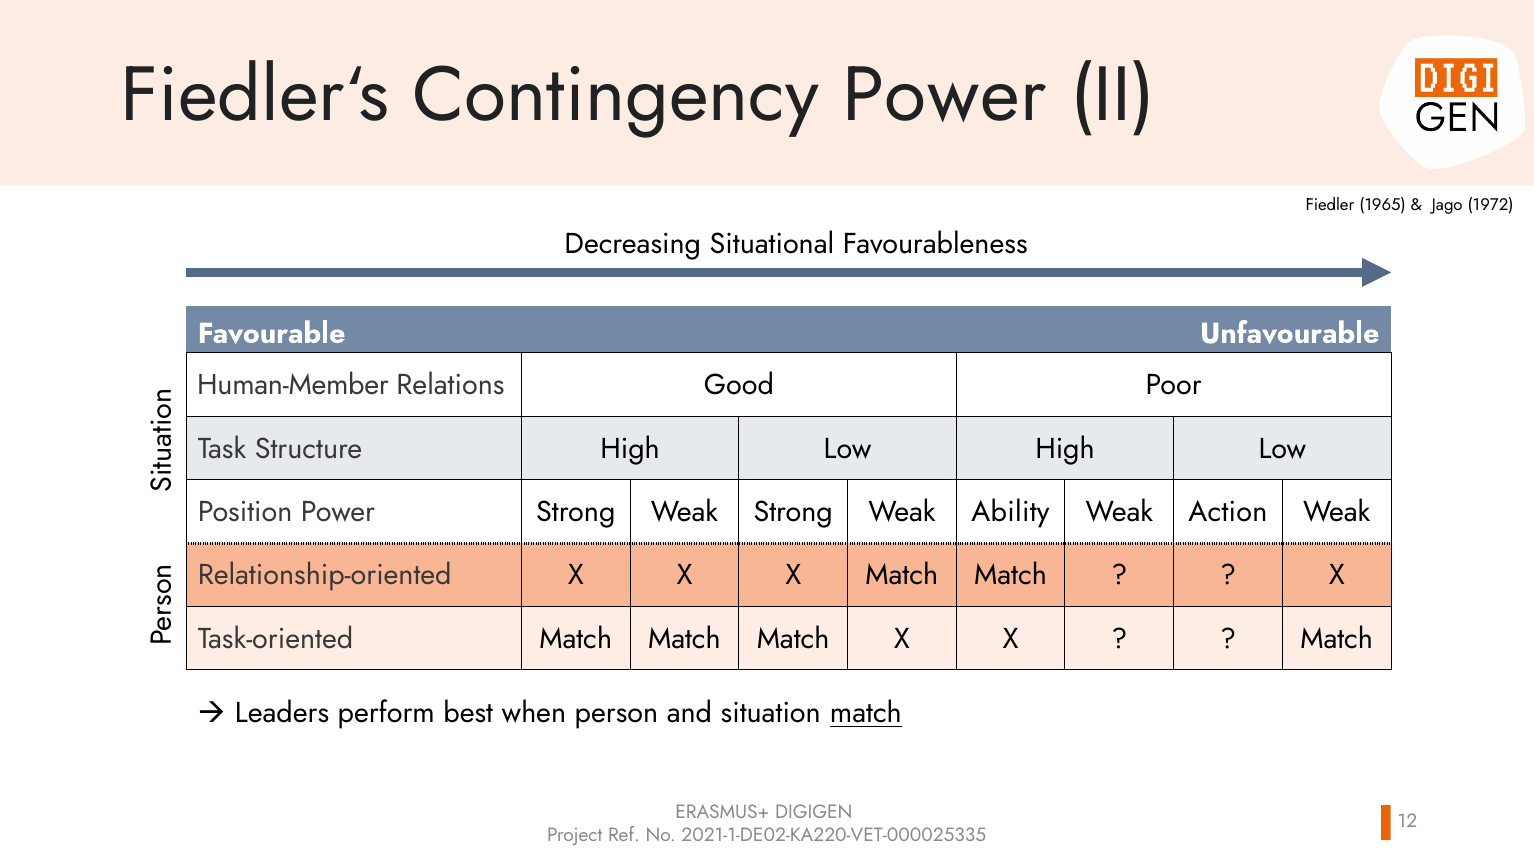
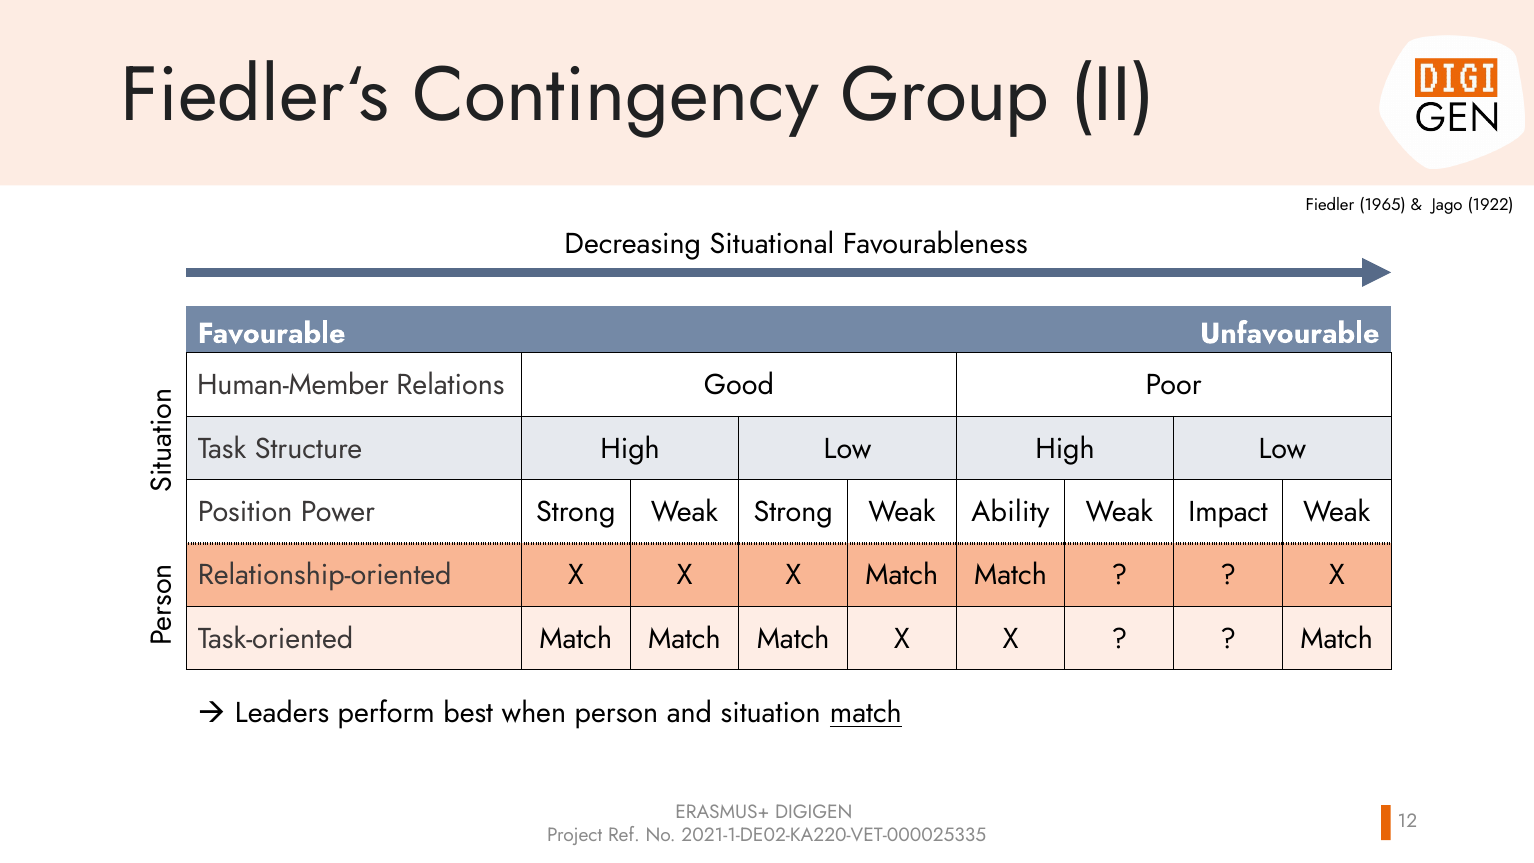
Contingency Power: Power -> Group (945, 95)
1972: 1972 -> 1922 (1491, 204)
Action: Action -> Impact (1228, 512)
